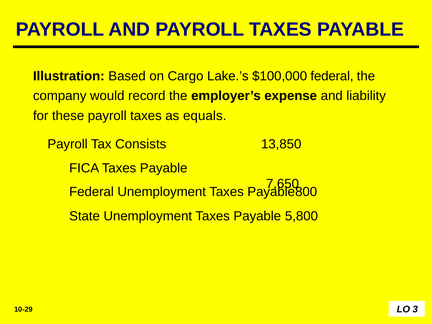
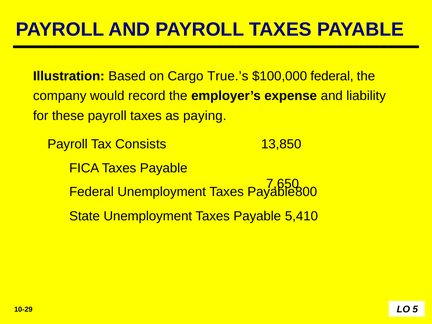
Lake.’s: Lake.’s -> True.’s (228, 76)
equals: equals -> paying (205, 116)
5,800: 5,800 -> 5,410 (301, 216)
3: 3 -> 5 (415, 309)
